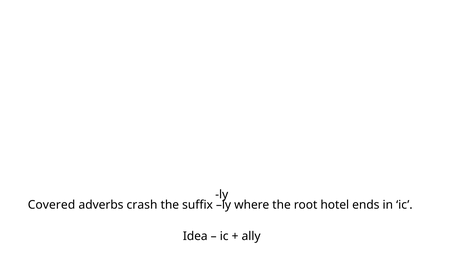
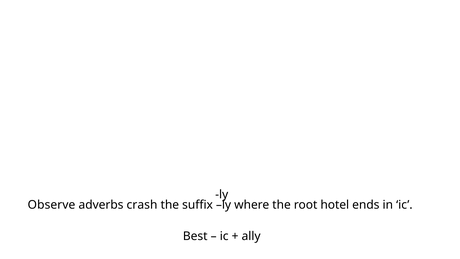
Covered: Covered -> Observe (51, 205)
Idea: Idea -> Best (195, 236)
